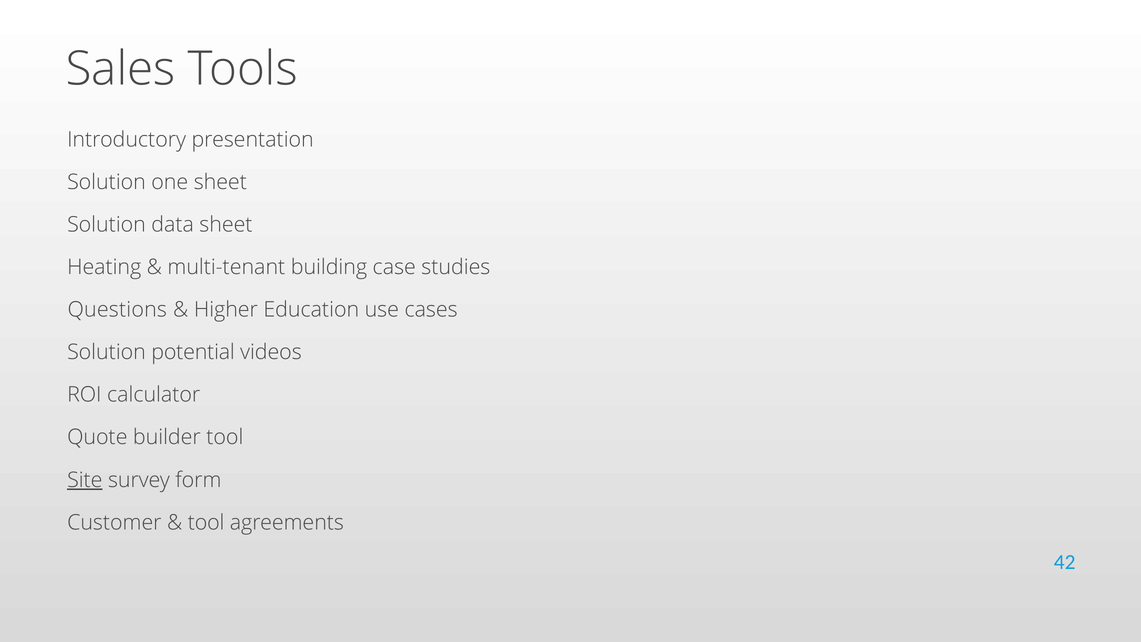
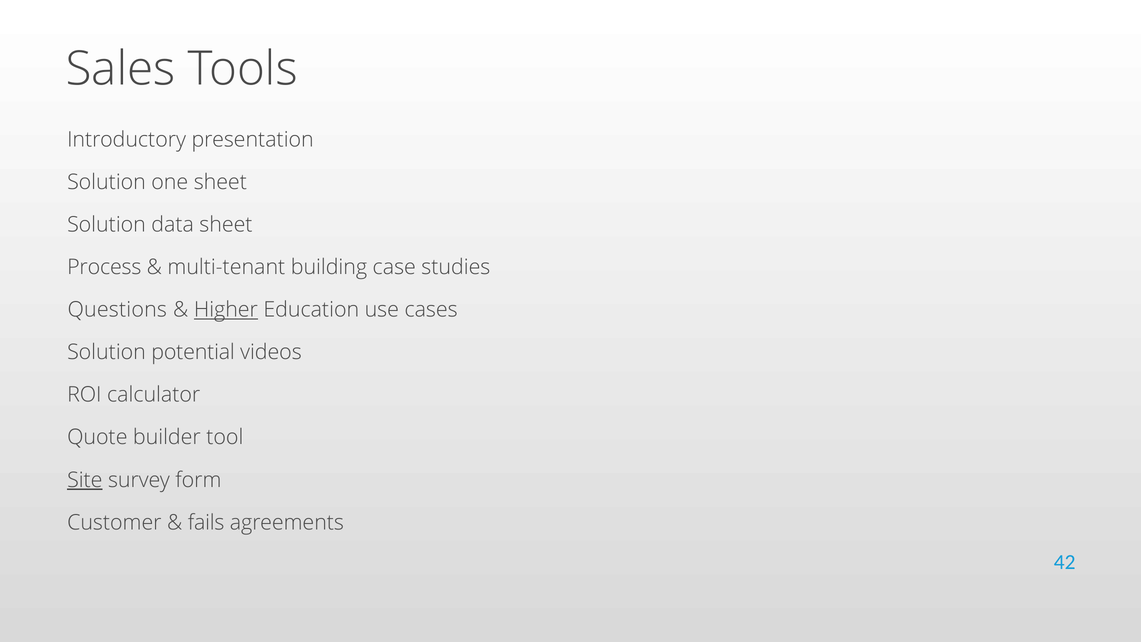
Heating: Heating -> Process (104, 267)
Higher underline: none -> present (226, 310)
tool: tool -> fails (206, 522)
